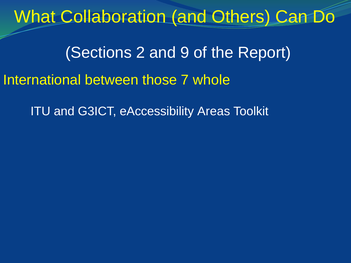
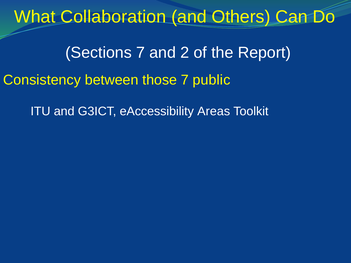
Sections 2: 2 -> 7 (141, 53)
9: 9 -> 2 (185, 53)
International: International -> Consistency (42, 80)
whole: whole -> public (212, 80)
